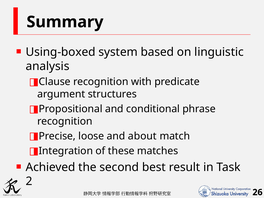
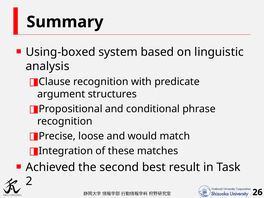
about: about -> would (142, 136)
